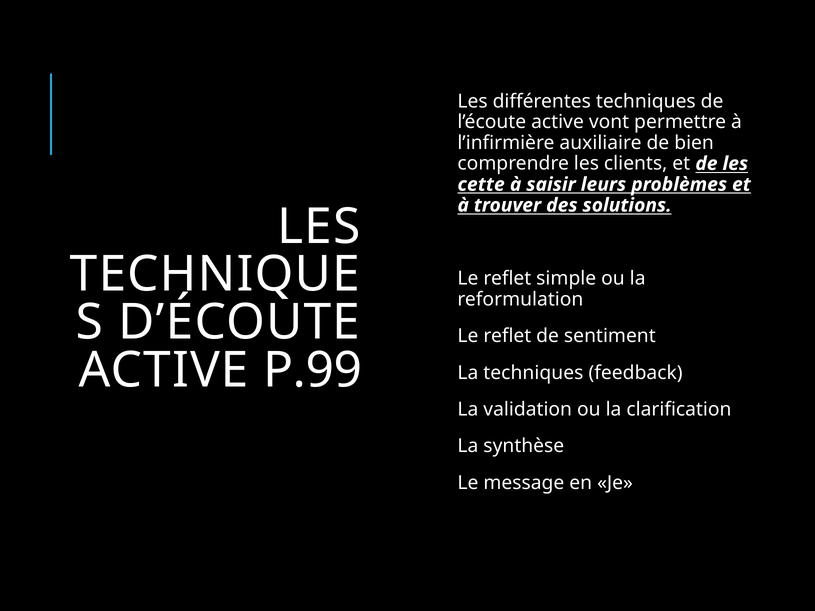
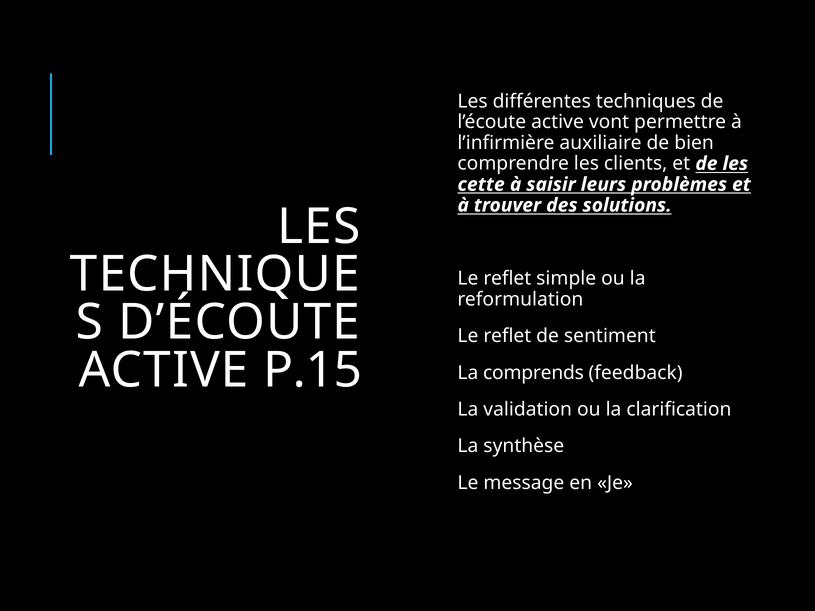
P.99: P.99 -> P.15 (313, 370)
La techniques: techniques -> comprends (533, 373)
